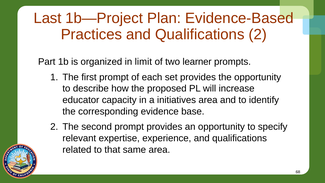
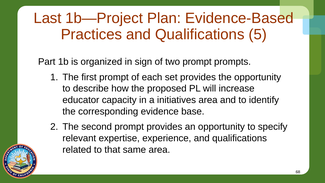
Qualifications 2: 2 -> 5 (258, 34)
limit: limit -> sign (143, 62)
two learner: learner -> prompt (197, 62)
